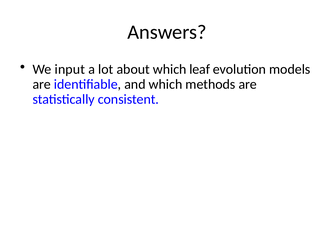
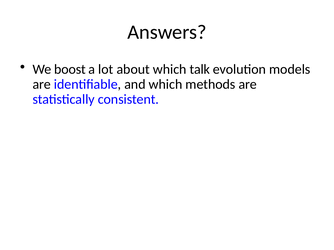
input: input -> boost (70, 69)
leaf: leaf -> talk (200, 69)
